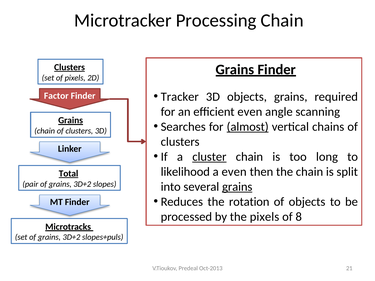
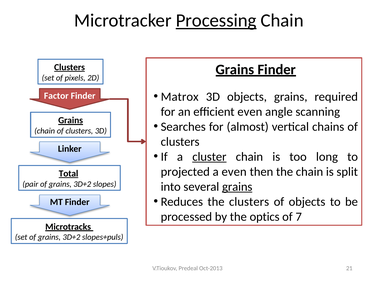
Processing underline: none -> present (216, 21)
Tracker: Tracker -> Matrox (180, 97)
almost underline: present -> none (248, 127)
likelihood: likelihood -> projected (185, 172)
the rotation: rotation -> clusters (249, 202)
the pixels: pixels -> optics (265, 217)
8: 8 -> 7 (299, 217)
